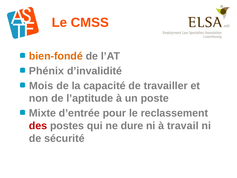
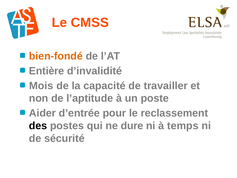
Phénix: Phénix -> Entière (47, 71)
Mixte: Mixte -> Aider (42, 113)
des colour: red -> black (38, 126)
travail: travail -> temps (183, 126)
